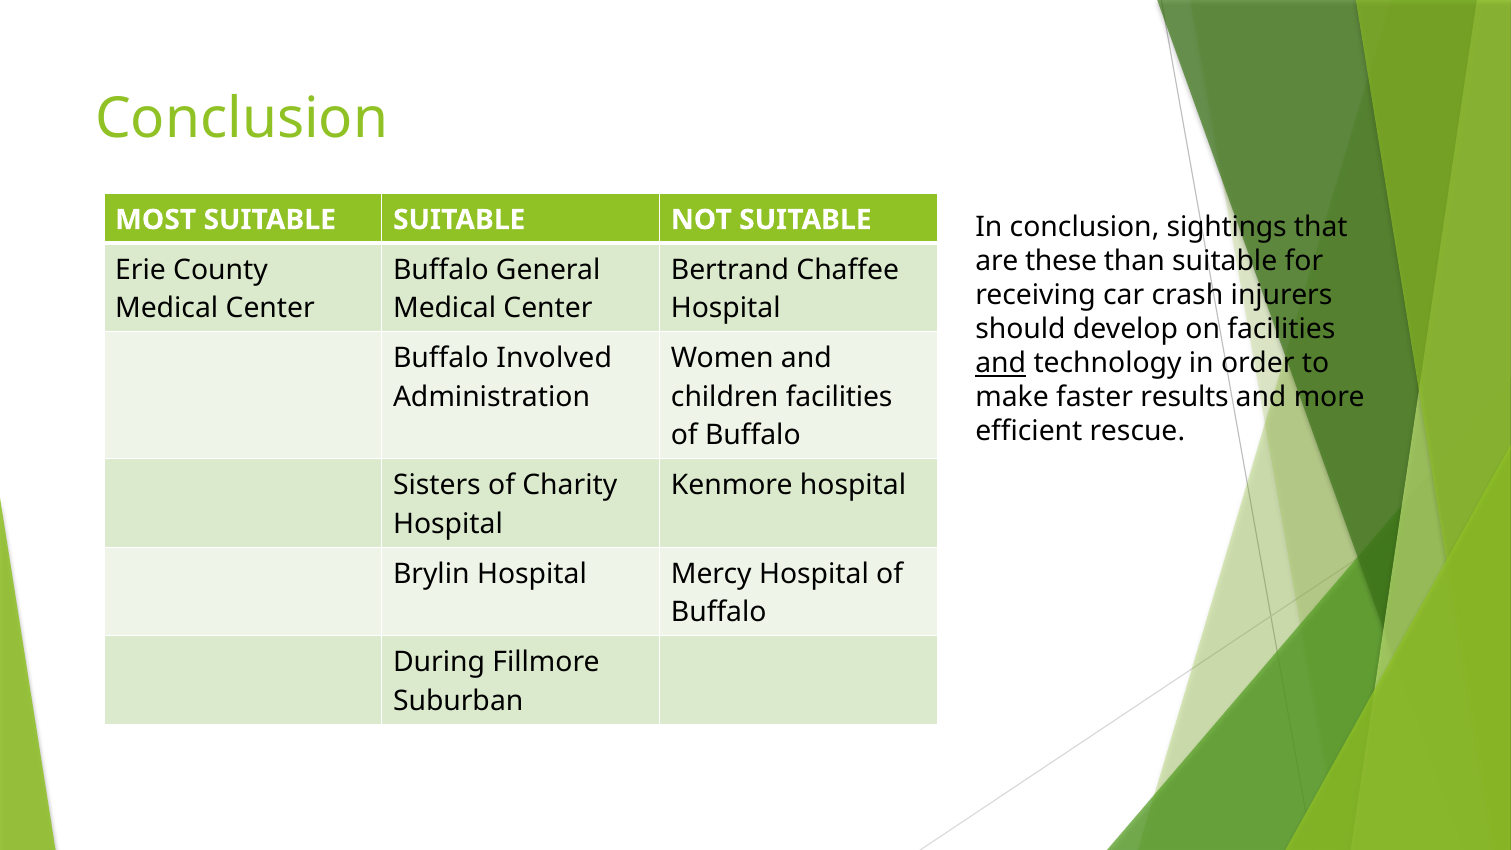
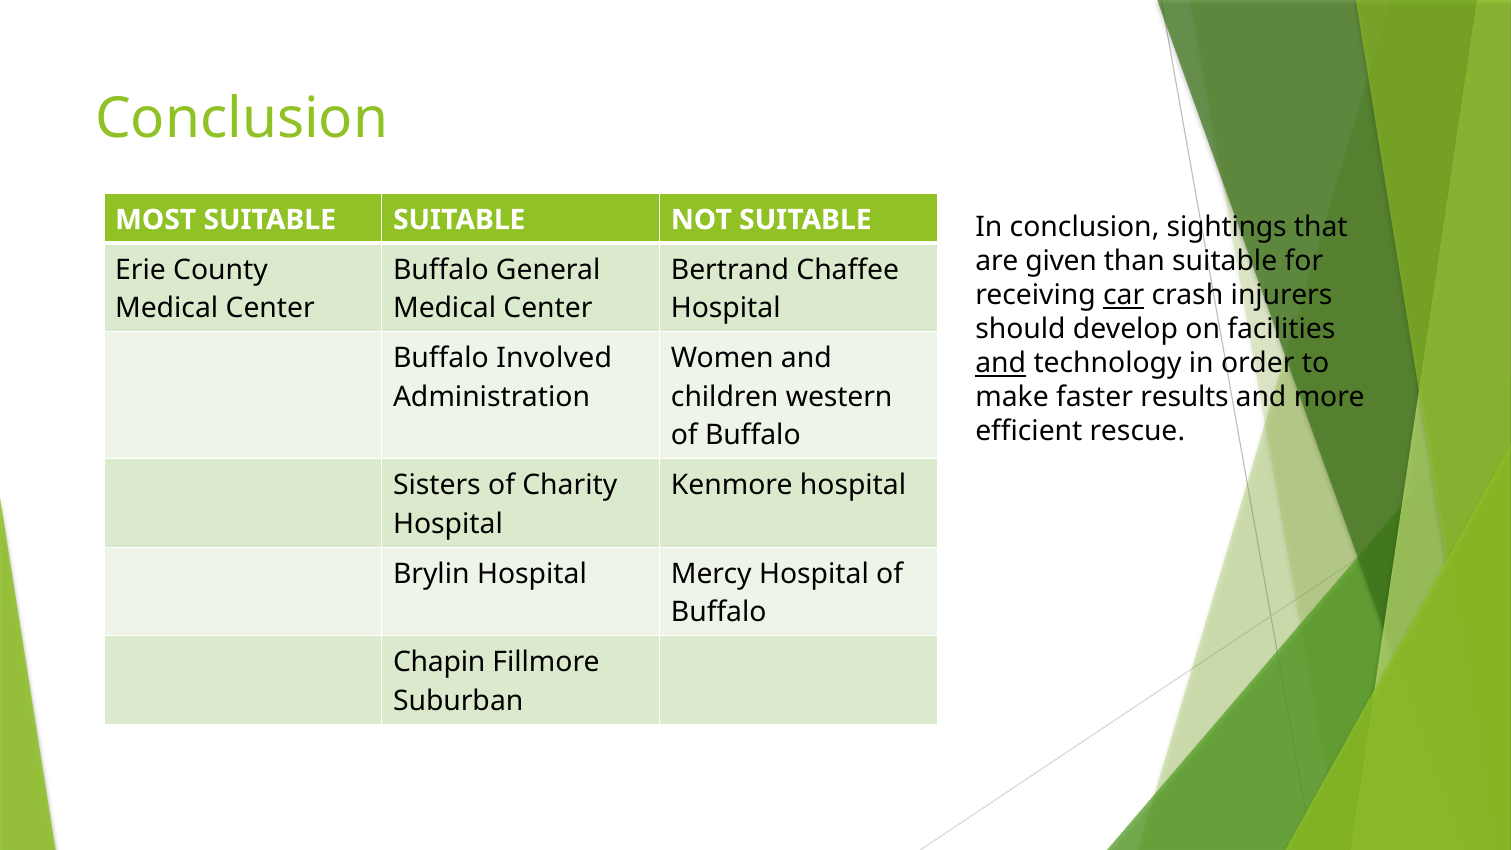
these: these -> given (1061, 262)
car underline: none -> present (1124, 296)
children facilities: facilities -> western (839, 397)
During: During -> Chapin (439, 662)
